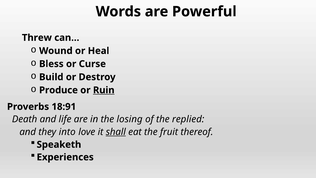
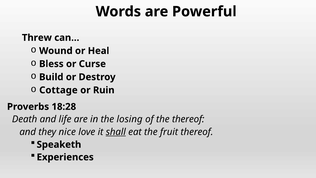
Produce: Produce -> Cottage (58, 90)
Ruin underline: present -> none (104, 90)
18:91: 18:91 -> 18:28 (64, 107)
the replied: replied -> thereof (188, 119)
into: into -> nice (67, 132)
